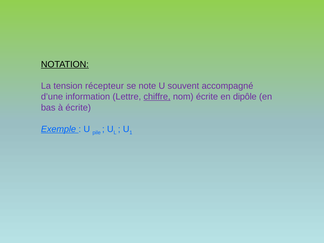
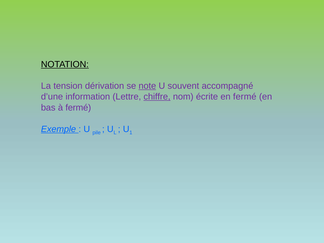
récepteur: récepteur -> dérivation (105, 86)
note underline: none -> present (147, 86)
en dipôle: dipôle -> fermé (245, 97)
à écrite: écrite -> fermé (78, 108)
